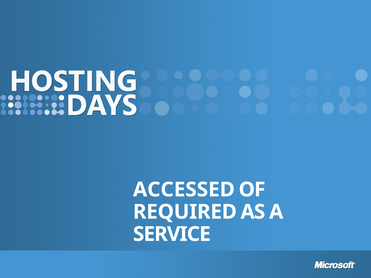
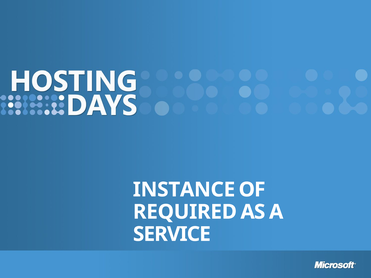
ACCESSED: ACCESSED -> INSTANCE (184, 190)
